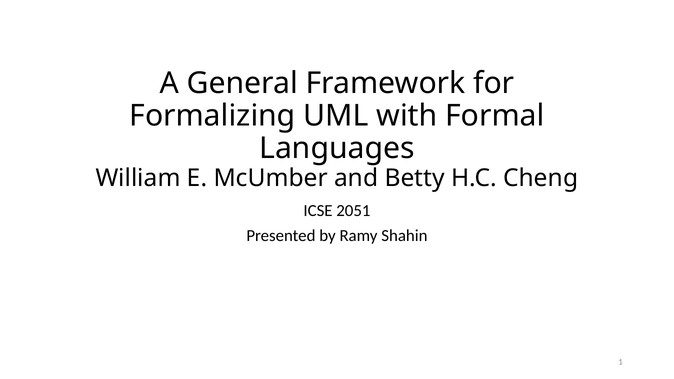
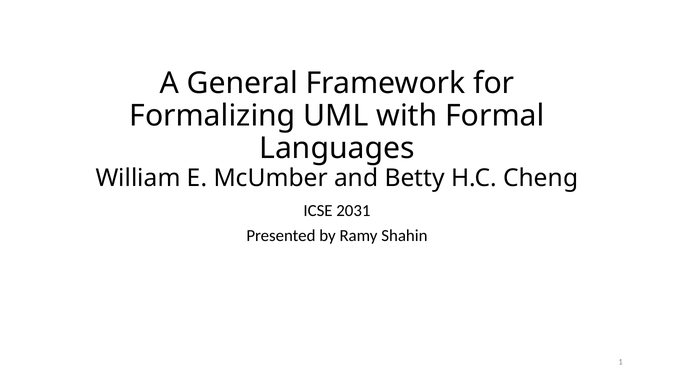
2051: 2051 -> 2031 (353, 211)
